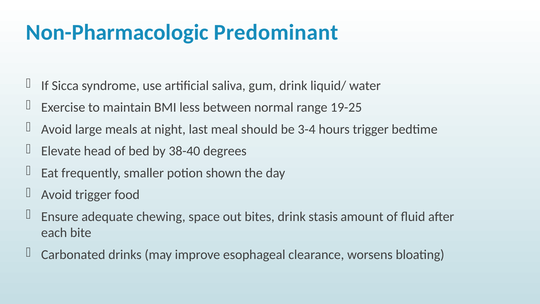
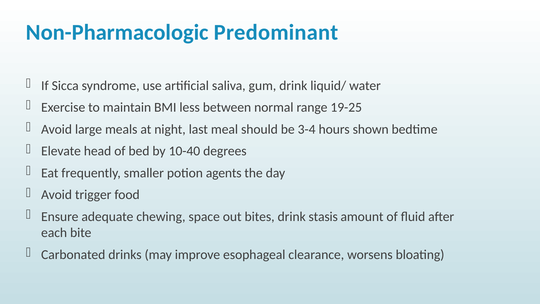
hours trigger: trigger -> shown (371, 129)
38-40: 38-40 -> 10-40 (184, 151)
shown: shown -> agents (224, 173)
